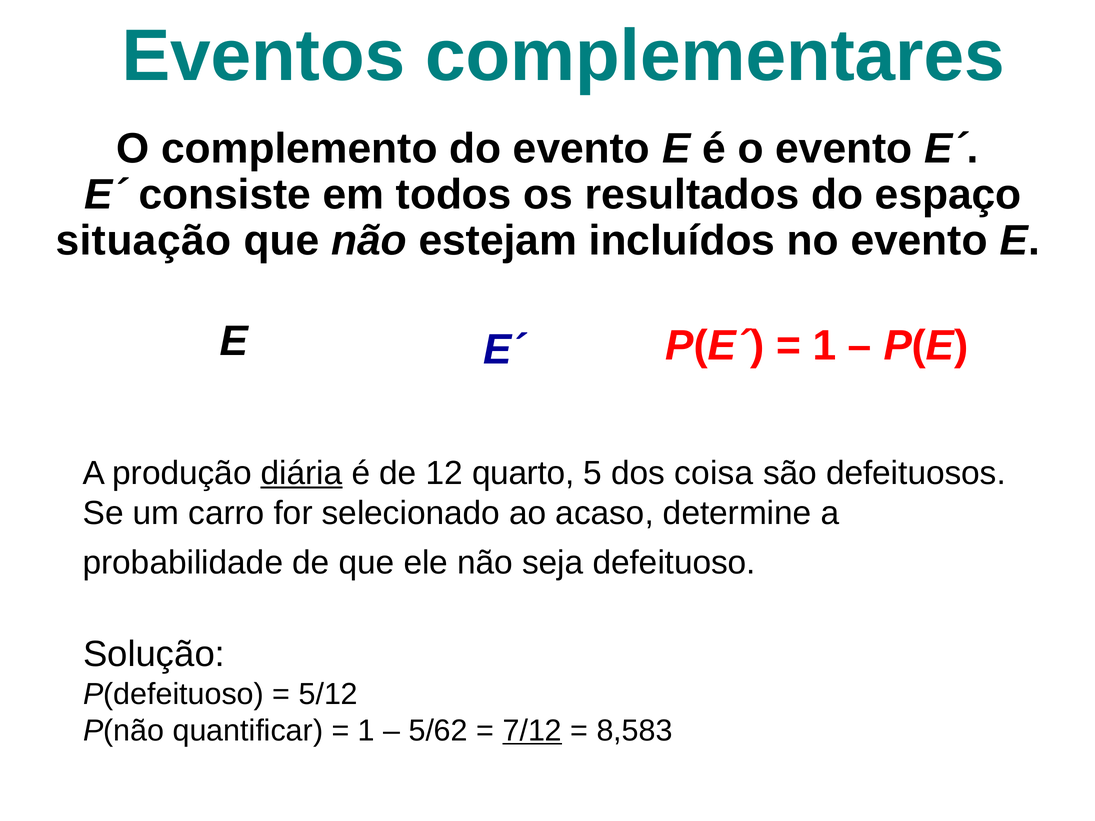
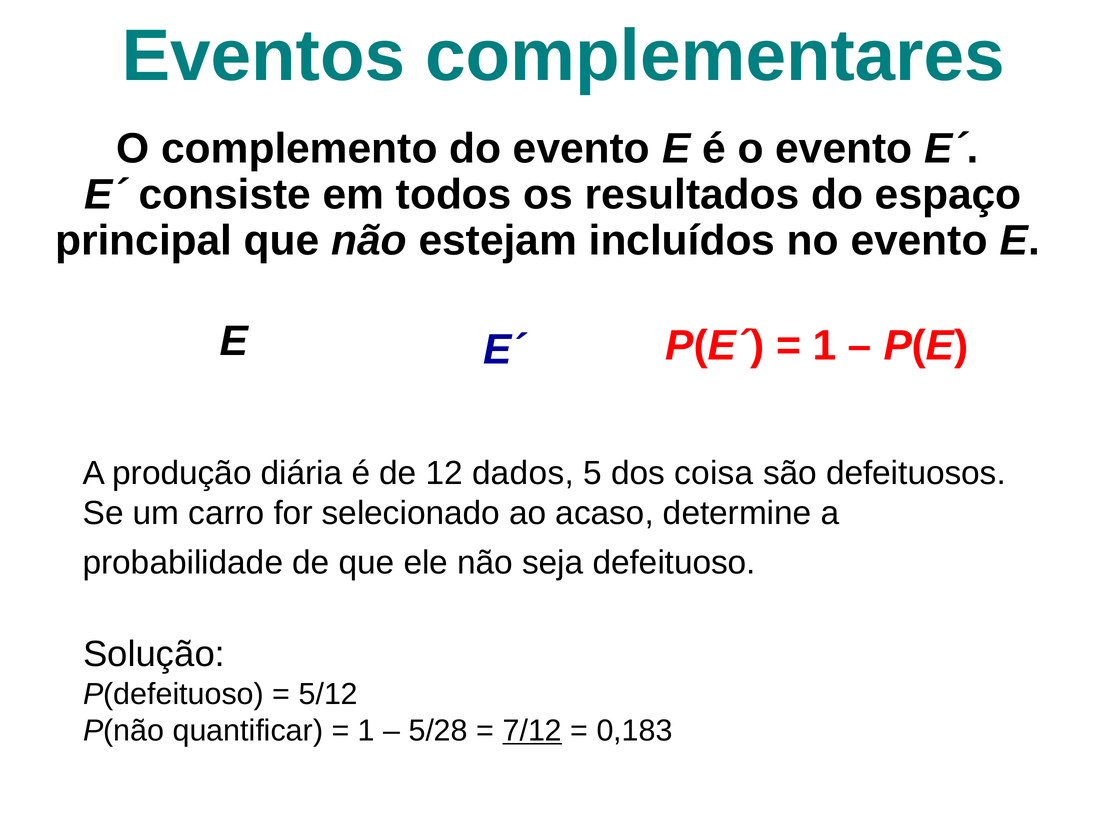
situação: situação -> principal (144, 241)
diária underline: present -> none (302, 473)
quarto: quarto -> dados (523, 473)
5/62: 5/62 -> 5/28 (438, 731)
8,583: 8,583 -> 0,183 (635, 731)
